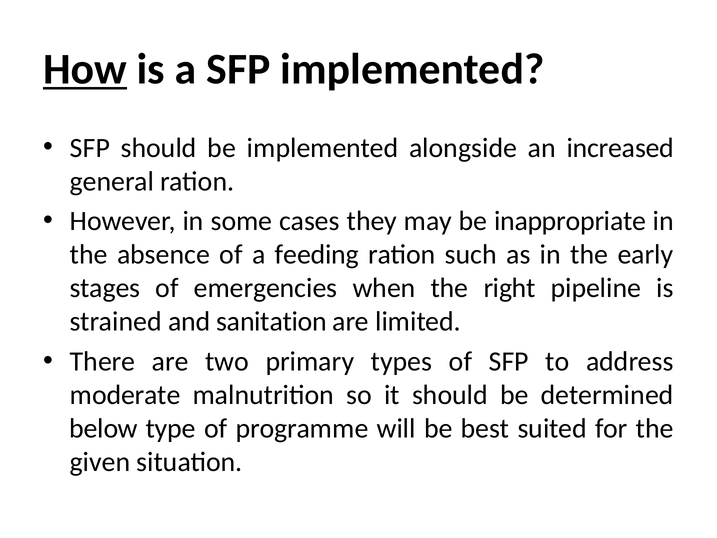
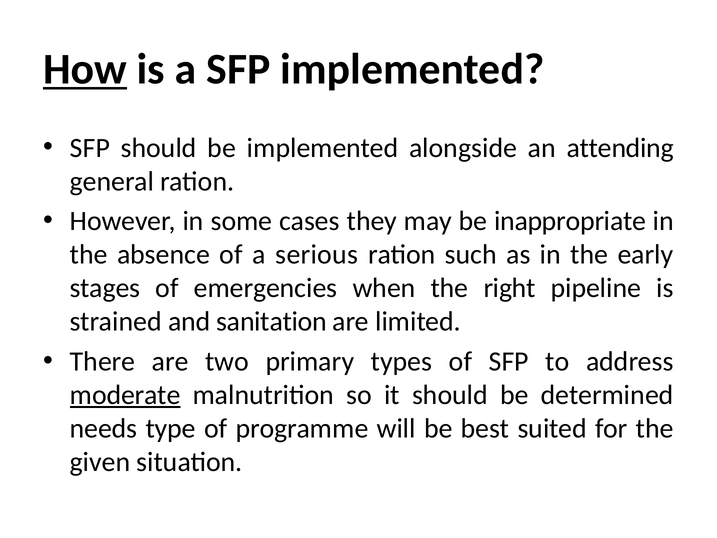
increased: increased -> attending (620, 148)
feeding: feeding -> serious (317, 255)
moderate underline: none -> present (125, 395)
below: below -> needs (104, 428)
